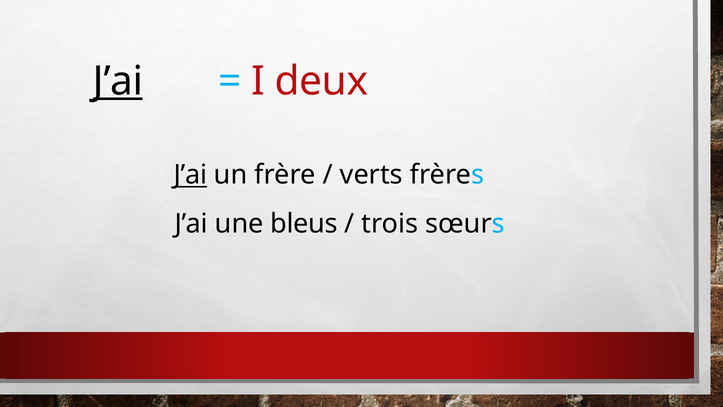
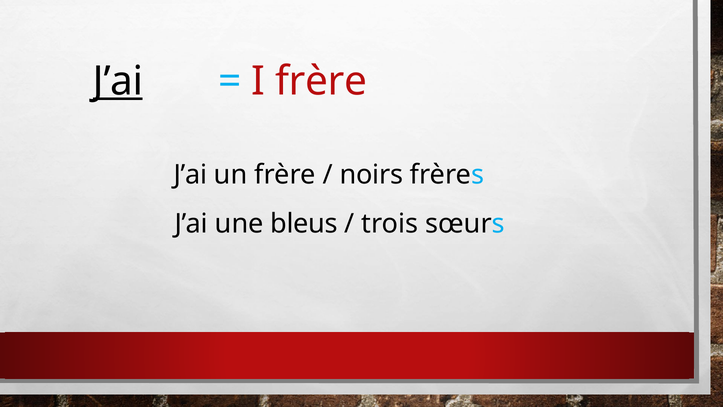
I deux: deux -> frère (321, 81)
J’ai underline: present -> none (190, 175)
verts: verts -> noirs (371, 175)
